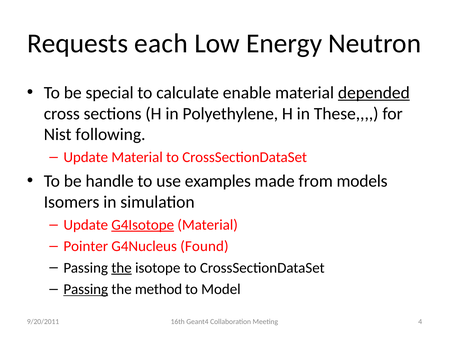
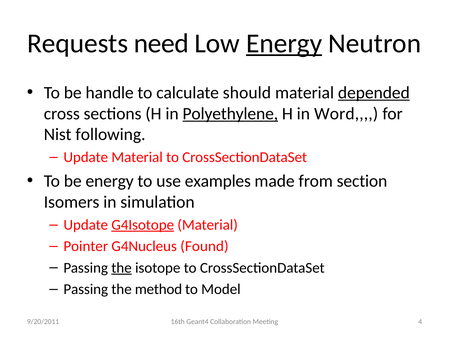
each: each -> need (161, 43)
Energy underline: none -> present (284, 43)
special: special -> handle (110, 93)
enable: enable -> should (247, 93)
Polyethylene underline: none -> present (230, 113)
These: These -> Word (346, 113)
be handle: handle -> energy (110, 181)
models: models -> section (362, 181)
Passing underline: present -> none (86, 289)
